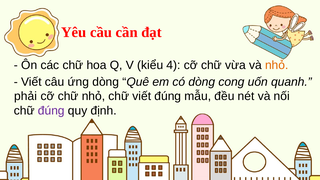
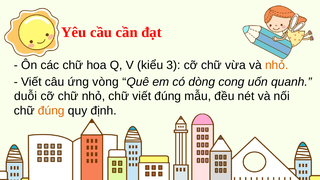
4: 4 -> 3 (173, 65)
ứng dòng: dòng -> vòng (106, 82)
phải: phải -> duỗi (26, 96)
đúng colour: purple -> orange (51, 111)
